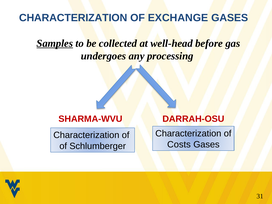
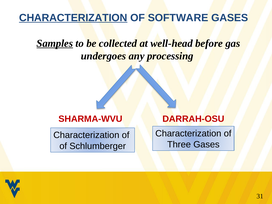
CHARACTERIZATION underline: none -> present (73, 18)
EXCHANGE: EXCHANGE -> SOFTWARE (178, 18)
Costs: Costs -> Three (179, 144)
